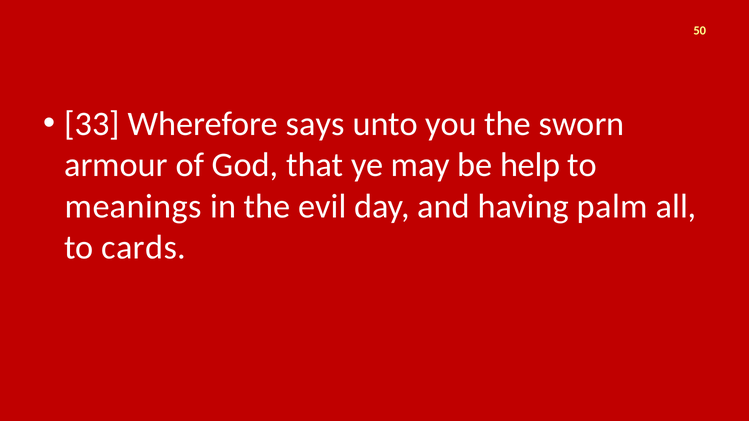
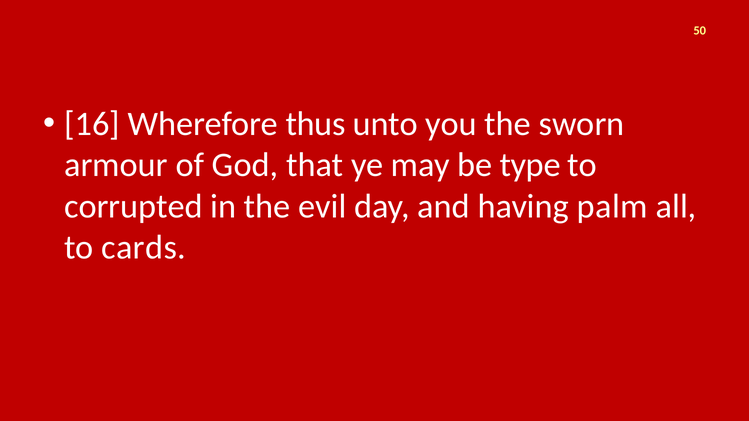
33: 33 -> 16 (92, 124)
says: says -> thus (315, 124)
help: help -> type (530, 165)
meanings: meanings -> corrupted (133, 206)
